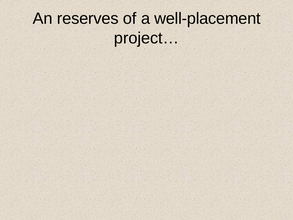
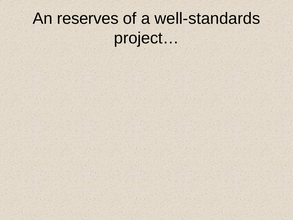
well-placement: well-placement -> well-standards (207, 18)
